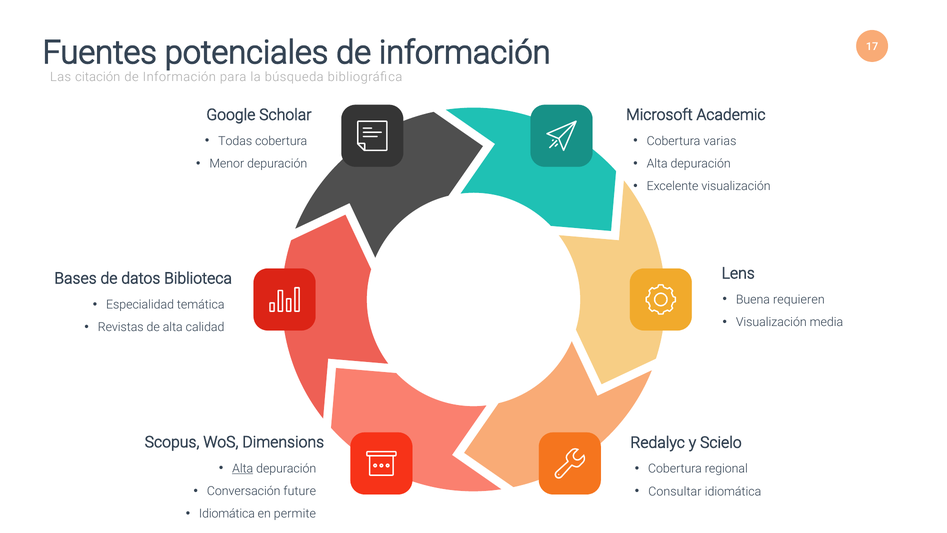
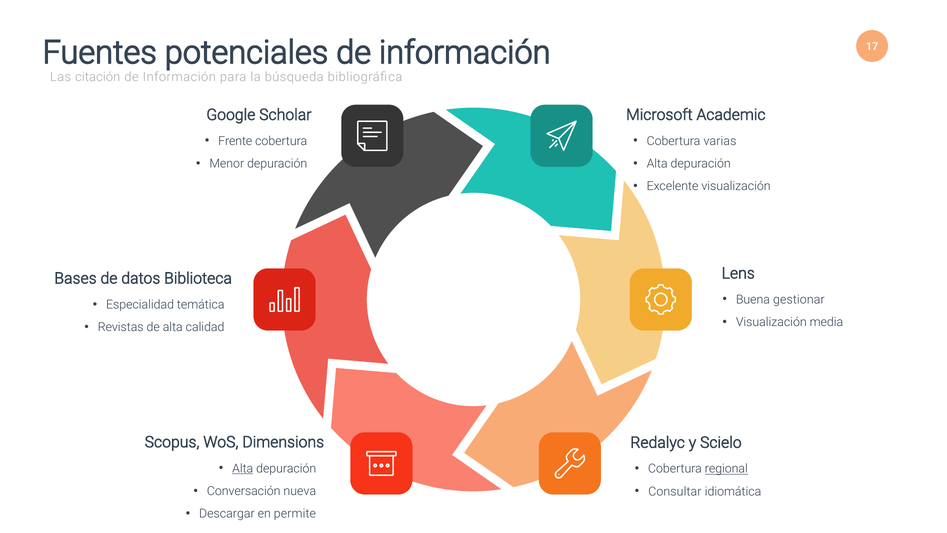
Todas: Todas -> Frente (235, 141)
requieren: requieren -> gestionar (799, 299)
regional underline: none -> present (726, 469)
future: future -> nueva (300, 491)
Idiomática: Idiomática -> Descargar (227, 514)
